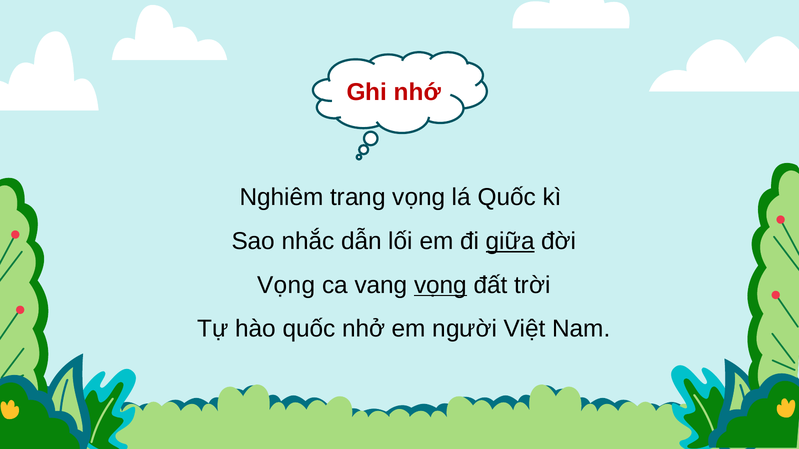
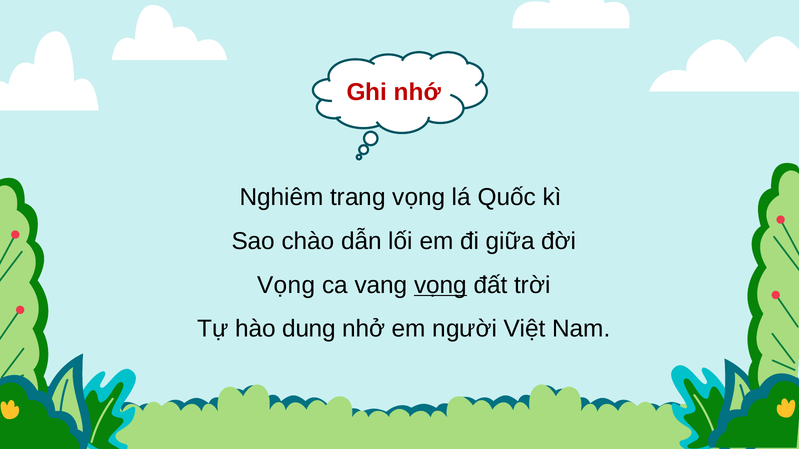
nhắc: nhắc -> chào (308, 241)
giữa underline: present -> none (510, 241)
hào quốc: quốc -> dung (309, 329)
